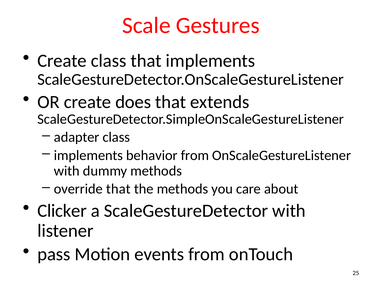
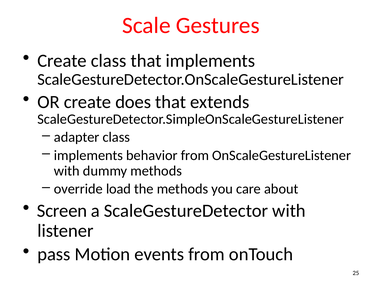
override that: that -> load (118, 189)
Clicker: Clicker -> Screen (62, 211)
